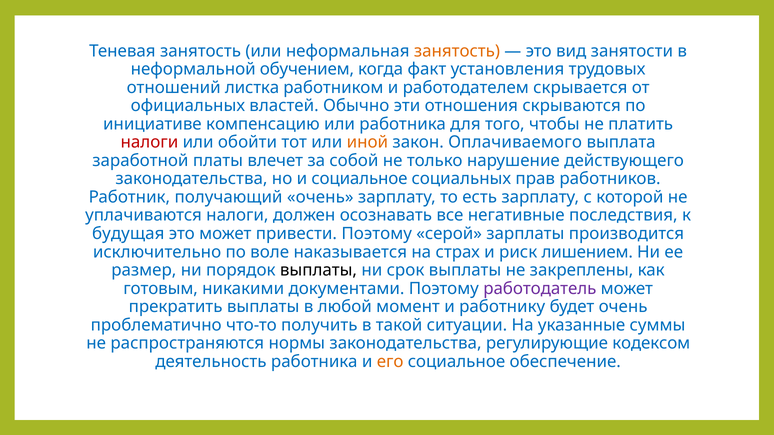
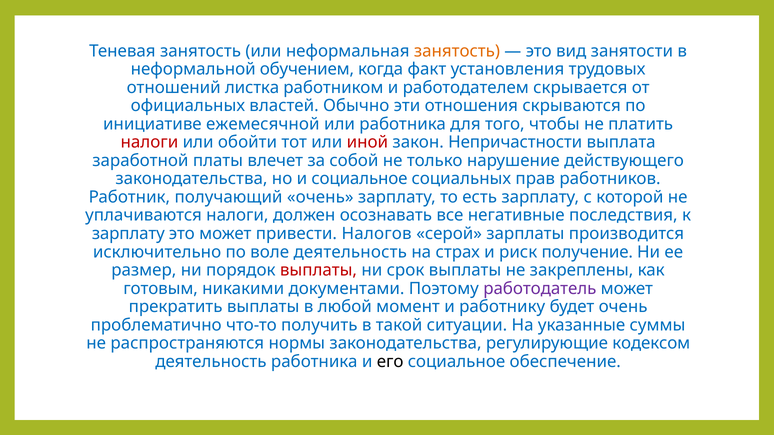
компенсацию: компенсацию -> ежемесячной (263, 124)
иной colour: orange -> red (367, 142)
Оплачиваемого: Оплачиваемого -> Непричастности (515, 142)
будущая: будущая -> зарплату (128, 234)
привести Поэтому: Поэтому -> Налогов (377, 234)
воле наказывается: наказывается -> деятельность (350, 252)
лишением: лишением -> получение (587, 252)
выплаты colour: black -> red (318, 270)
его colour: orange -> black (390, 362)
